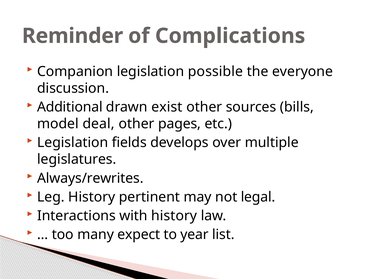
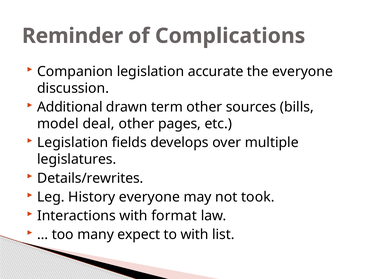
possible: possible -> accurate (216, 71)
exist: exist -> term (167, 107)
Always/rewrites: Always/rewrites -> Details/rewrites (90, 178)
History pertinent: pertinent -> everyone (149, 197)
legal: legal -> took (258, 197)
with history: history -> format (174, 216)
to year: year -> with (195, 235)
